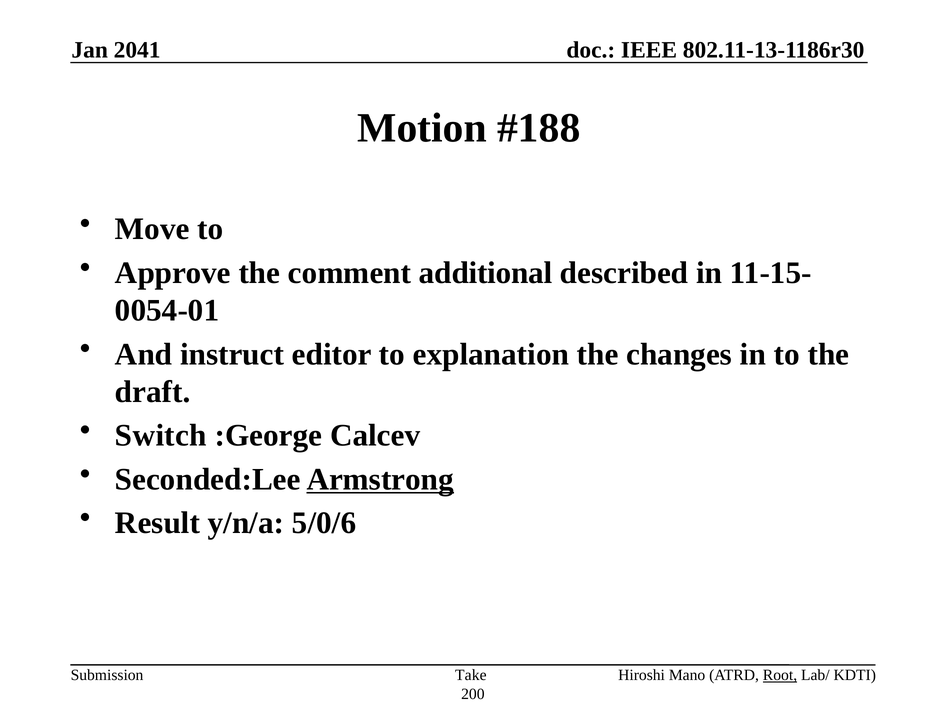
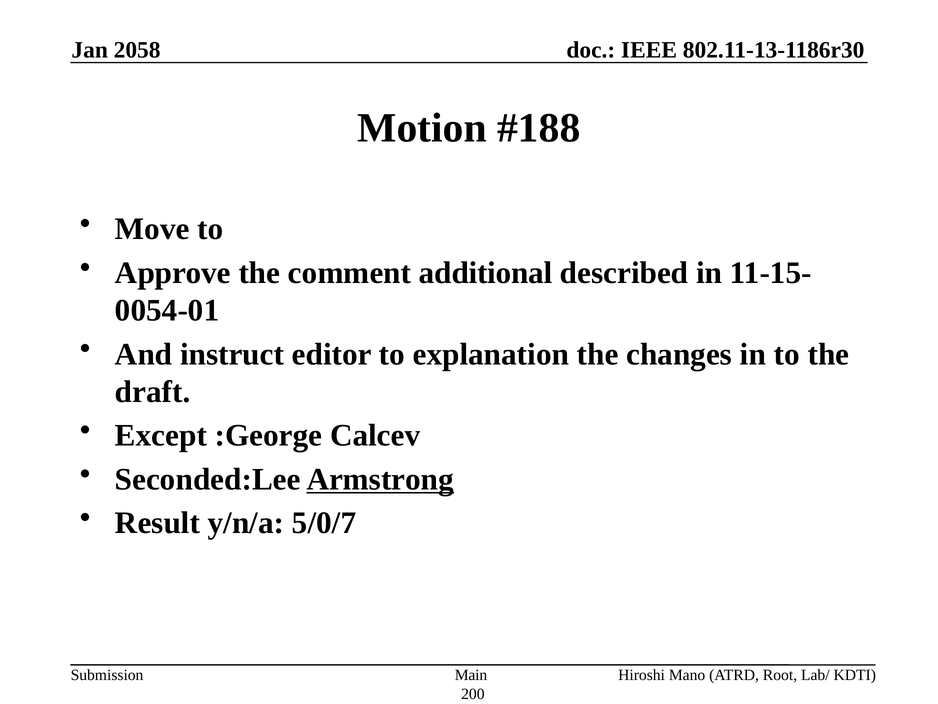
2041: 2041 -> 2058 (137, 50)
Switch: Switch -> Except (161, 435)
5/0/6: 5/0/6 -> 5/0/7 (324, 523)
Take: Take -> Main (471, 675)
Root underline: present -> none (780, 675)
